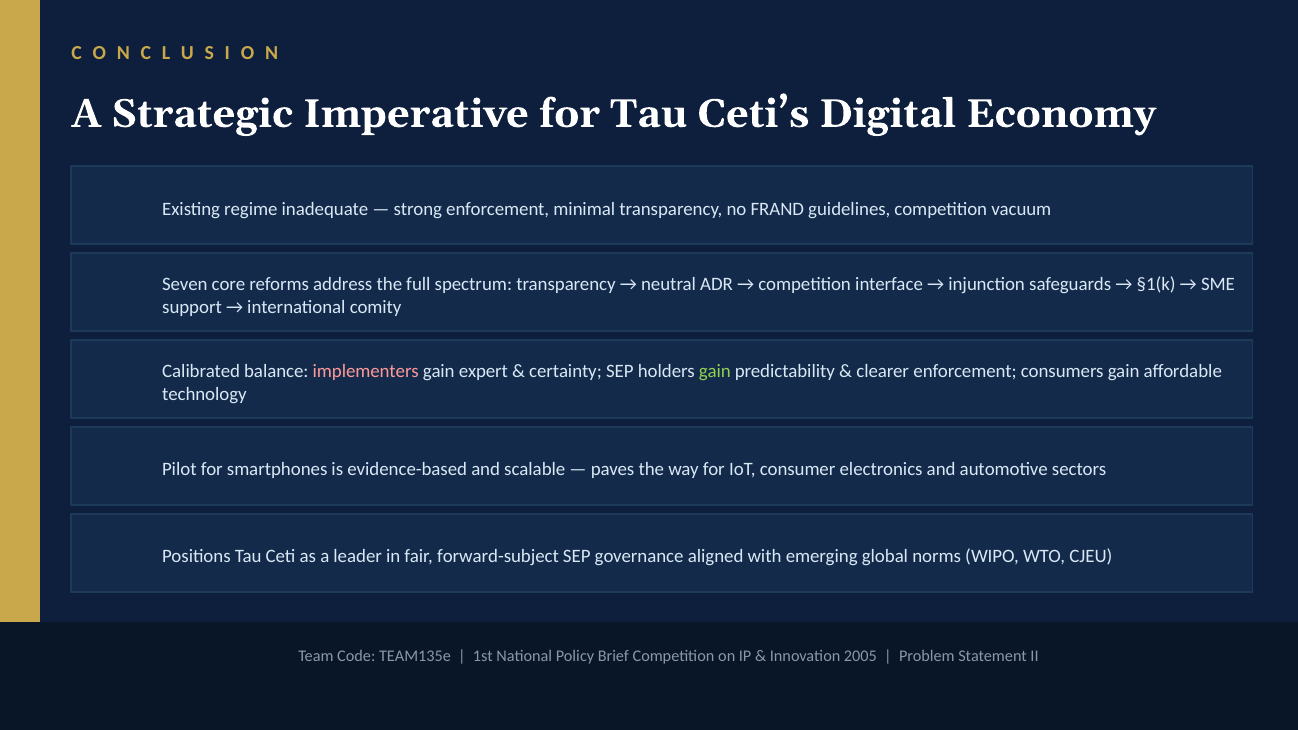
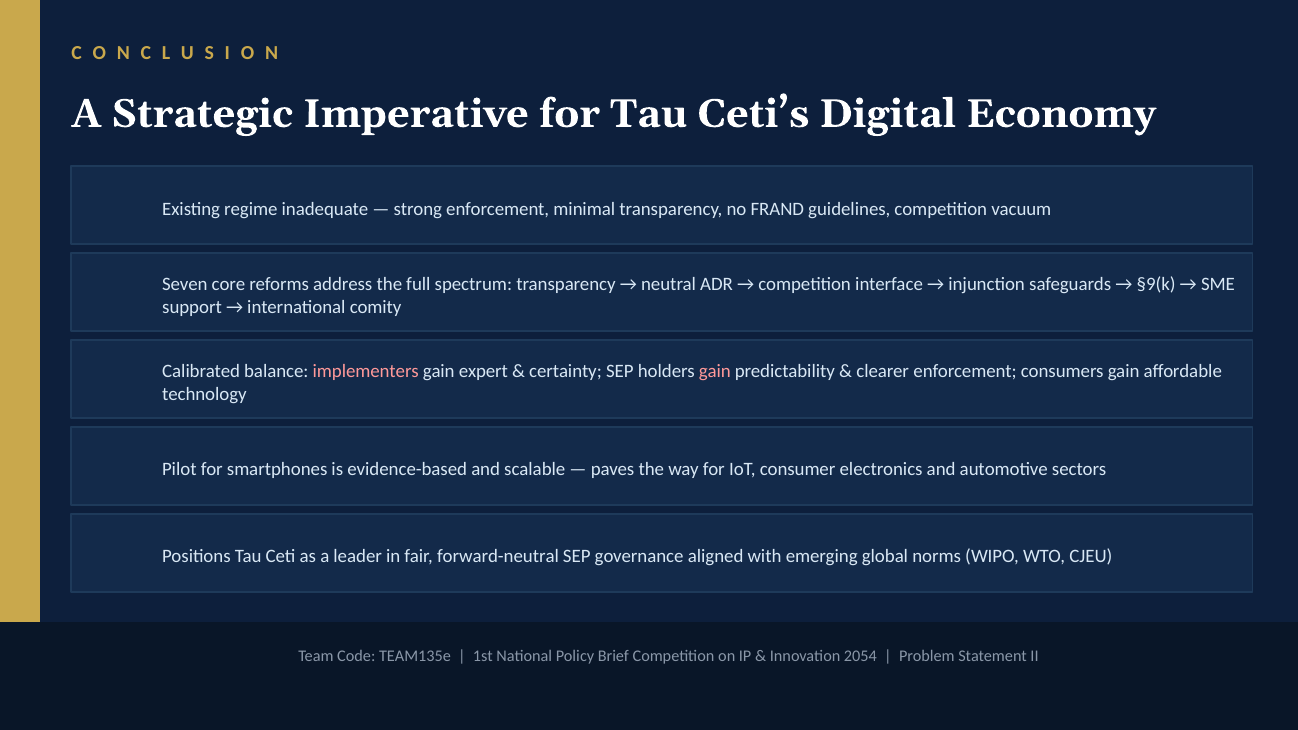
§1(k: §1(k -> §9(k (1156, 285)
gain colour: light green -> pink (715, 372)
forward-subject: forward-subject -> forward-neutral (498, 557)
2005: 2005 -> 2054 (860, 656)
